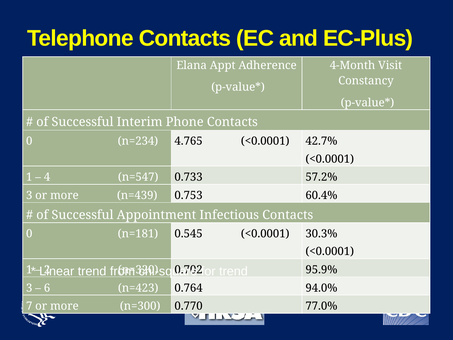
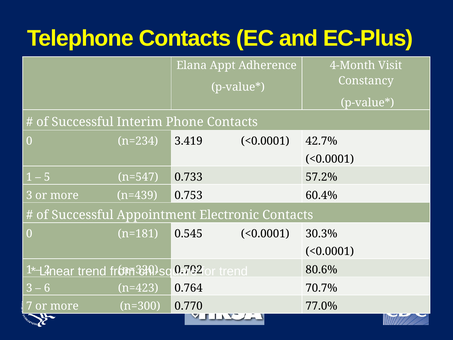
4.765: 4.765 -> 3.419 (189, 141)
4: 4 -> 5 (47, 177)
Infectious: Infectious -> Electronic (229, 215)
95.9%: 95.9% -> 80.6% (321, 270)
94.0%: 94.0% -> 70.7% (321, 288)
